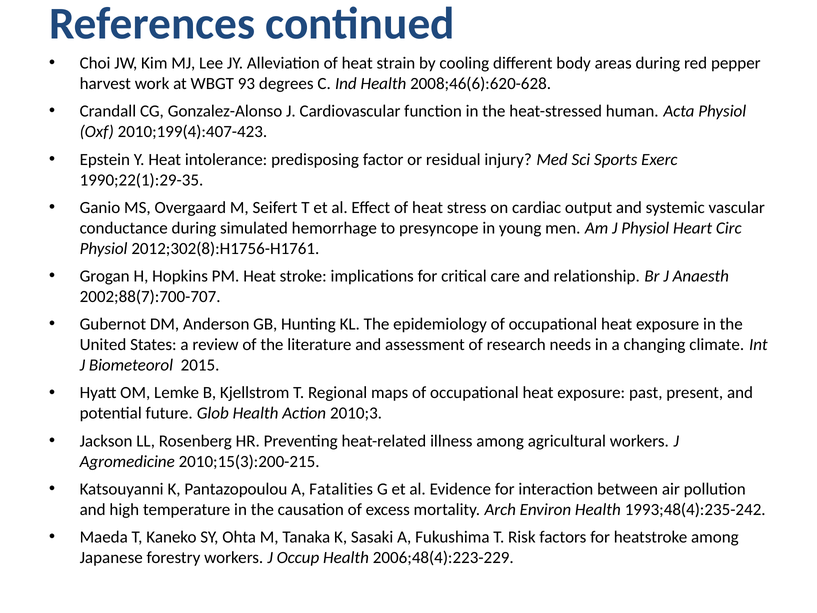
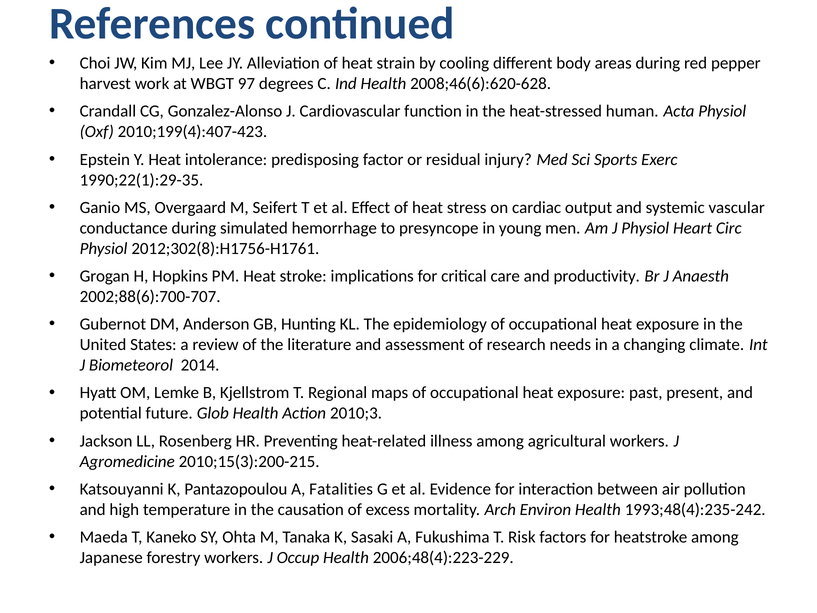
93: 93 -> 97 (246, 84)
relationship: relationship -> productivity (597, 276)
2002;88(7):700-707: 2002;88(7):700-707 -> 2002;88(6):700-707 (150, 296)
2015: 2015 -> 2014 (200, 365)
